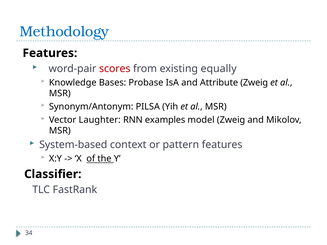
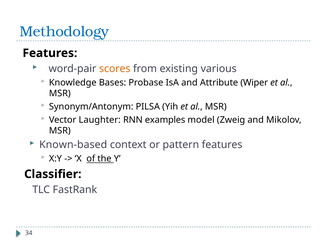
scores colour: red -> orange (115, 69)
equally: equally -> various (219, 69)
Attribute Zweig: Zweig -> Wiper (254, 83)
System-based: System-based -> Known-based (73, 145)
